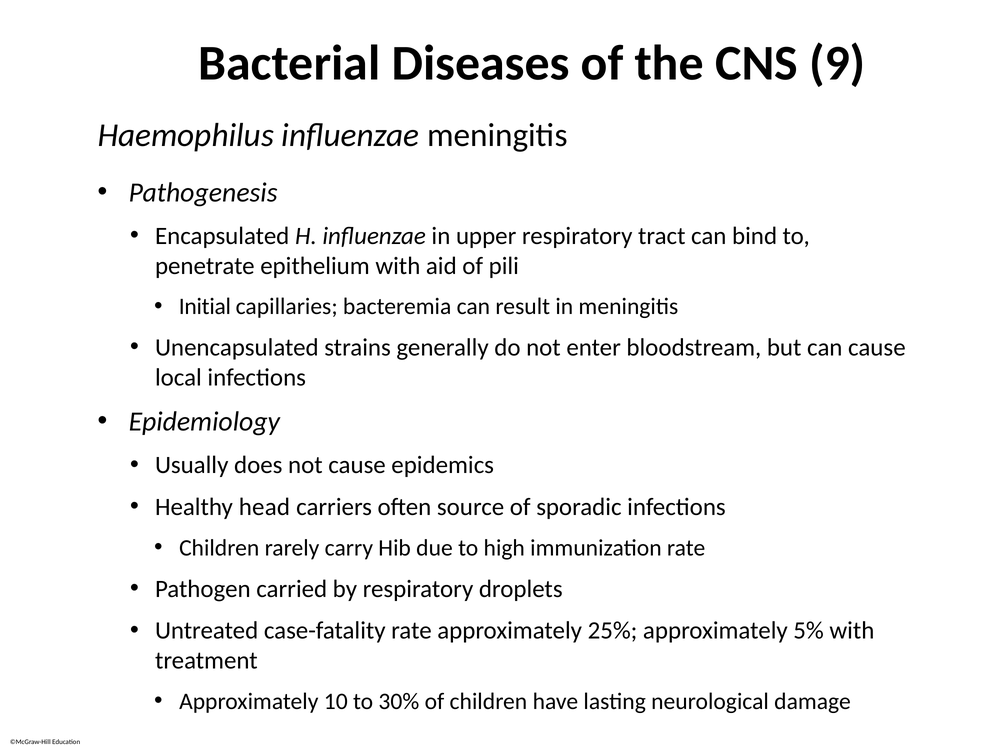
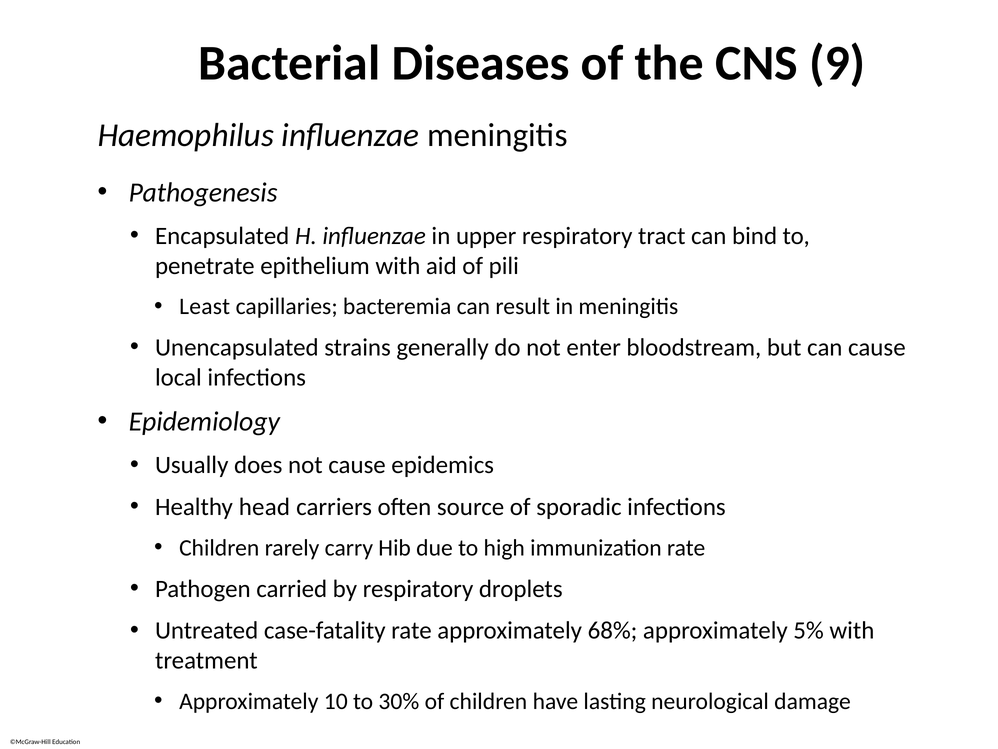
Initial: Initial -> Least (205, 306)
25%: 25% -> 68% (613, 630)
